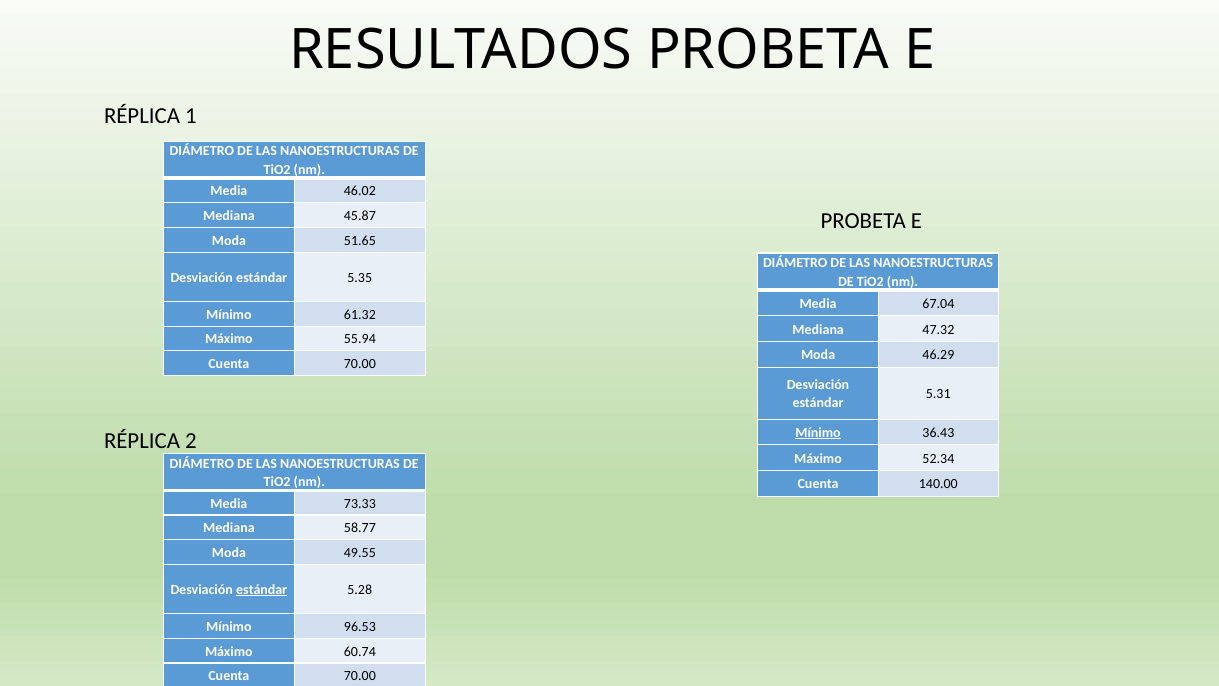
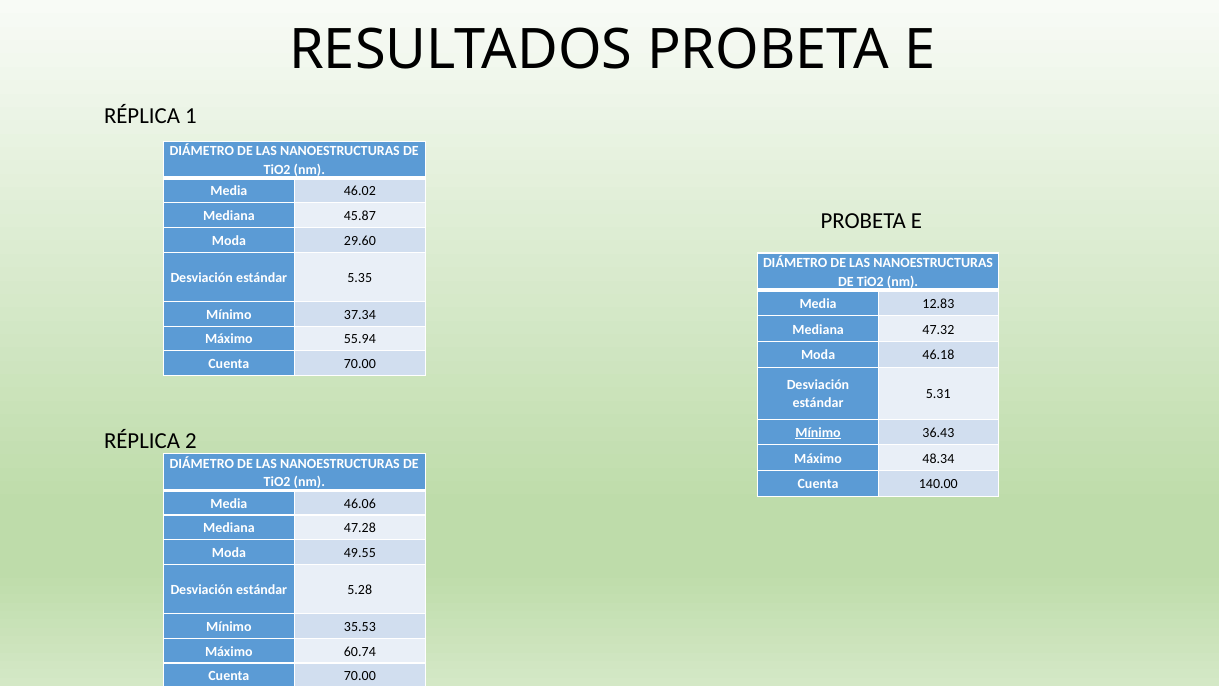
51.65: 51.65 -> 29.60 (360, 241)
67.04: 67.04 -> 12.83 (938, 303)
61.32: 61.32 -> 37.34 (360, 315)
46.29: 46.29 -> 46.18 (938, 355)
52.34: 52.34 -> 48.34 (938, 458)
73.33: 73.33 -> 46.06 (360, 503)
58.77: 58.77 -> 47.28 (360, 528)
estándar underline: present -> none (262, 590)
96.53: 96.53 -> 35.53 (360, 627)
